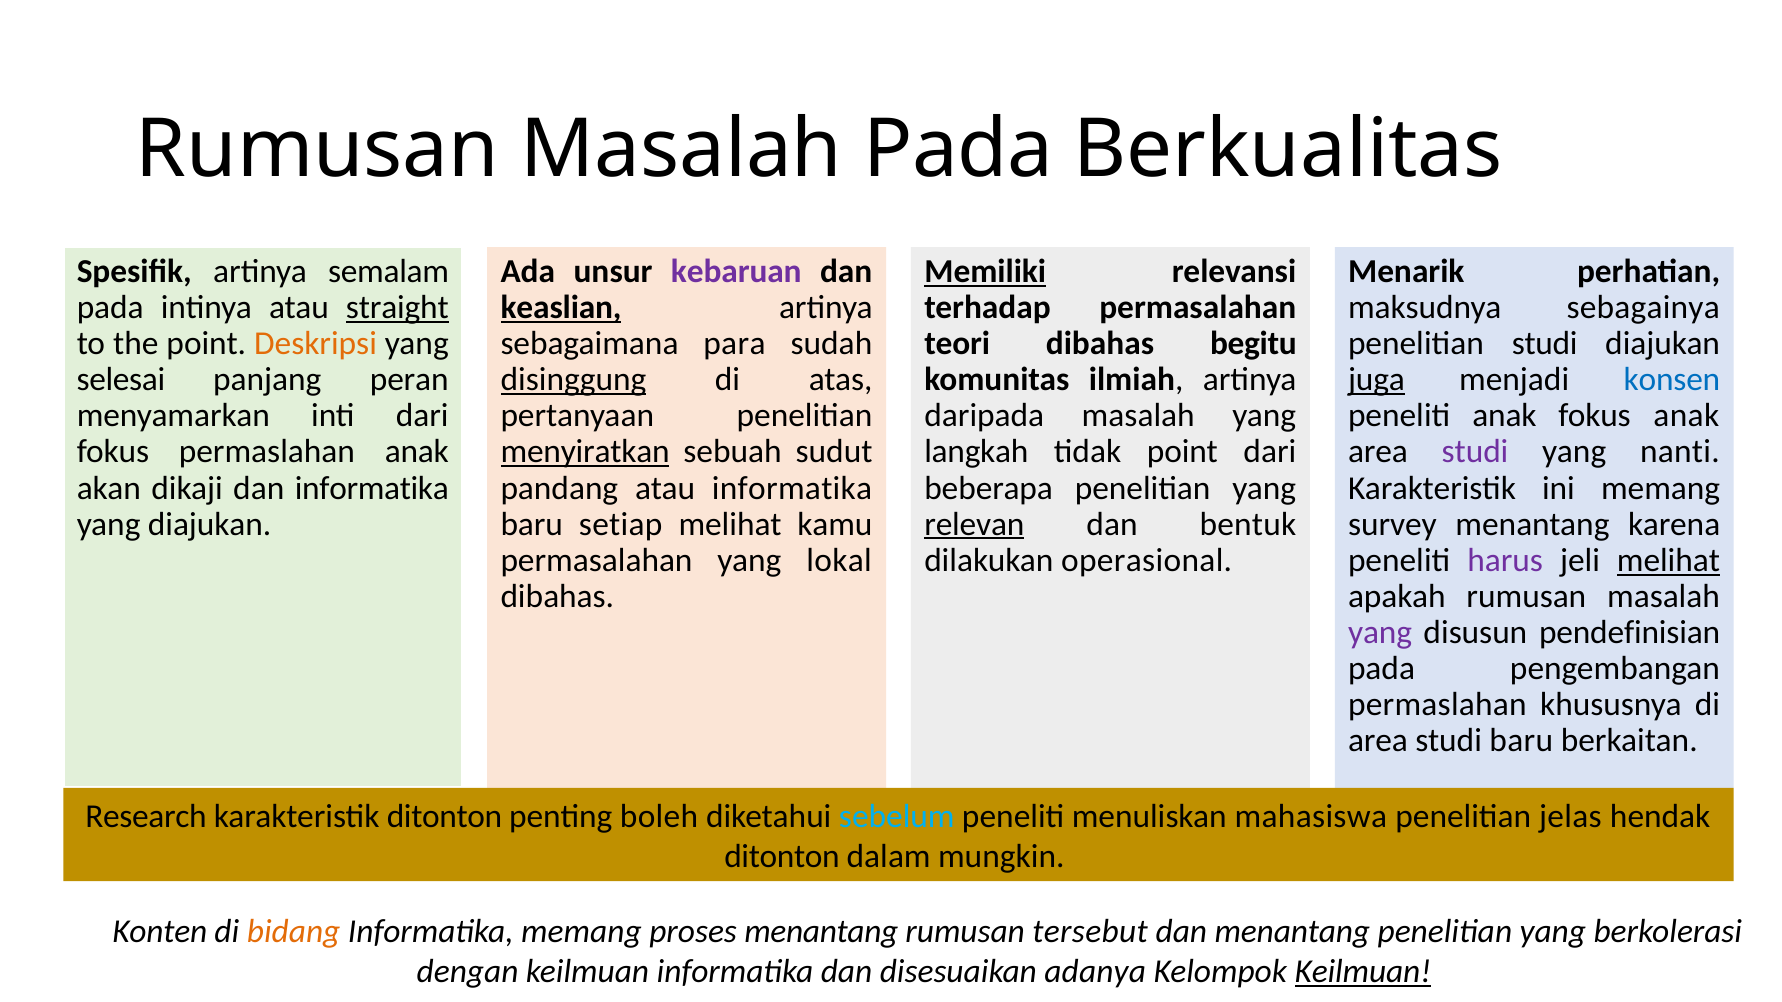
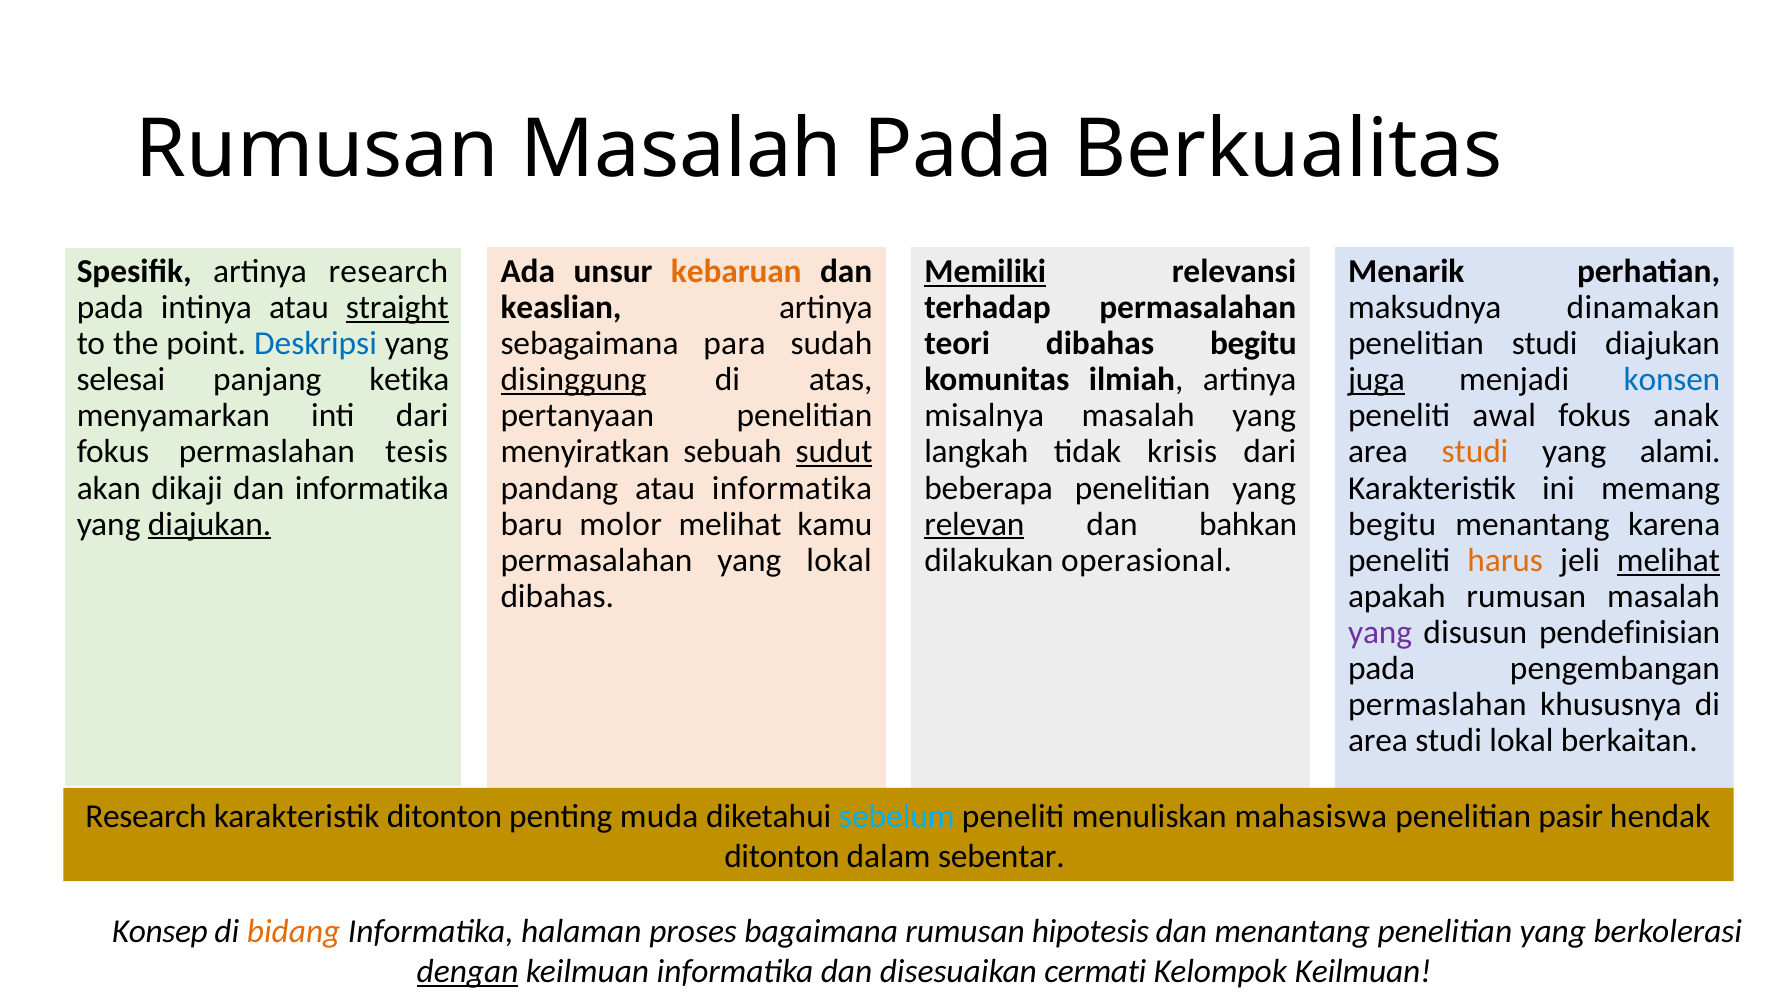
artinya semalam: semalam -> research (388, 272)
kebaruan colour: purple -> orange (736, 272)
keaslian underline: present -> none (561, 308)
sebagainya: sebagainya -> dinamakan (1643, 308)
Deskripsi colour: orange -> blue (316, 344)
peran: peran -> ketika (409, 380)
daripada: daripada -> misalnya (984, 416)
peneliti anak: anak -> awal (1504, 416)
permaslahan anak: anak -> tesis (417, 452)
menyiratkan underline: present -> none (585, 452)
sudut underline: none -> present (834, 452)
tidak point: point -> krisis (1182, 452)
studi colour: purple -> orange (1475, 452)
nanti: nanti -> alami (1680, 452)
diajukan underline: none -> present (210, 524)
setiap: setiap -> molor (621, 524)
bentuk: bentuk -> bahkan (1248, 524)
survey: survey -> begitu (1392, 524)
harus colour: purple -> orange (1505, 560)
studi baru: baru -> lokal (1521, 741)
boleh: boleh -> muda (659, 817)
jelas: jelas -> pasir (1571, 817)
mungkin: mungkin -> sebentar (1001, 857)
Konten: Konten -> Konsep (160, 932)
Informatika memang: memang -> halaman (581, 932)
proses menantang: menantang -> bagaimana (821, 932)
tersebut: tersebut -> hipotesis (1090, 932)
dengan underline: none -> present (468, 972)
adanya: adanya -> cermati (1095, 972)
Keilmuan underline: present -> none (1363, 972)
